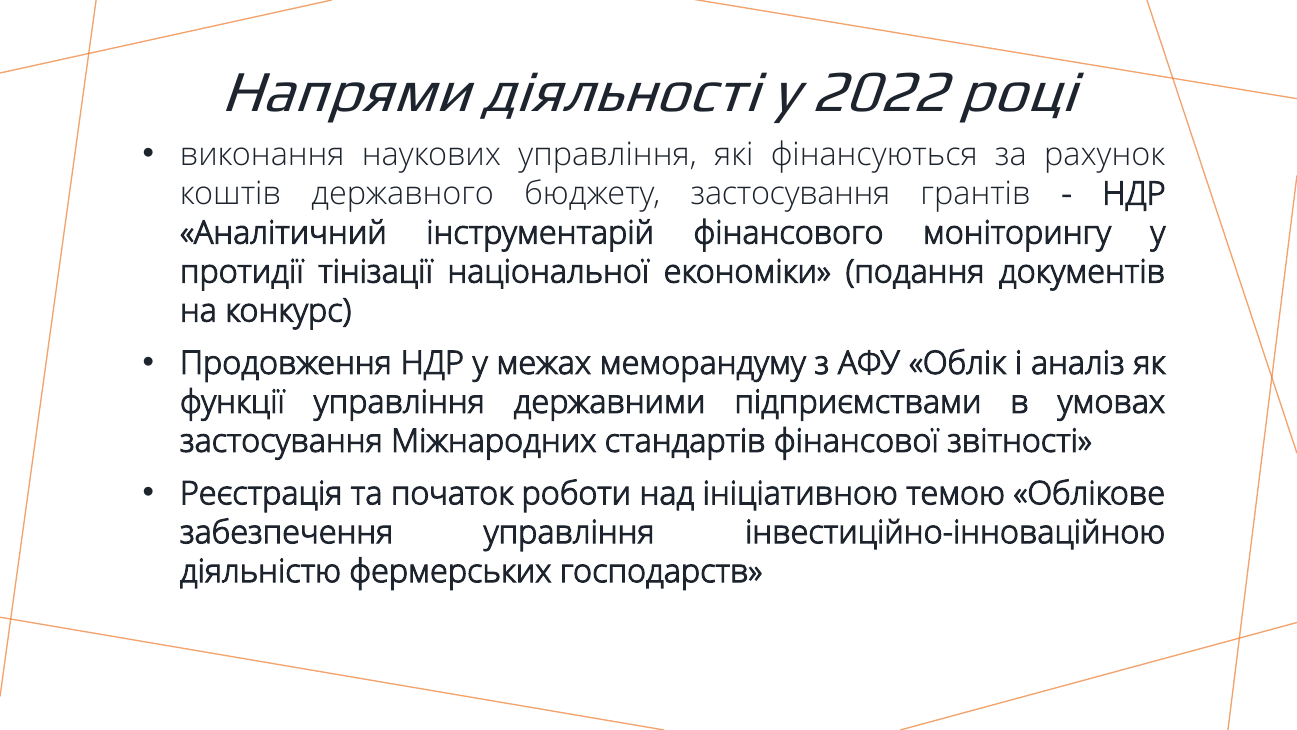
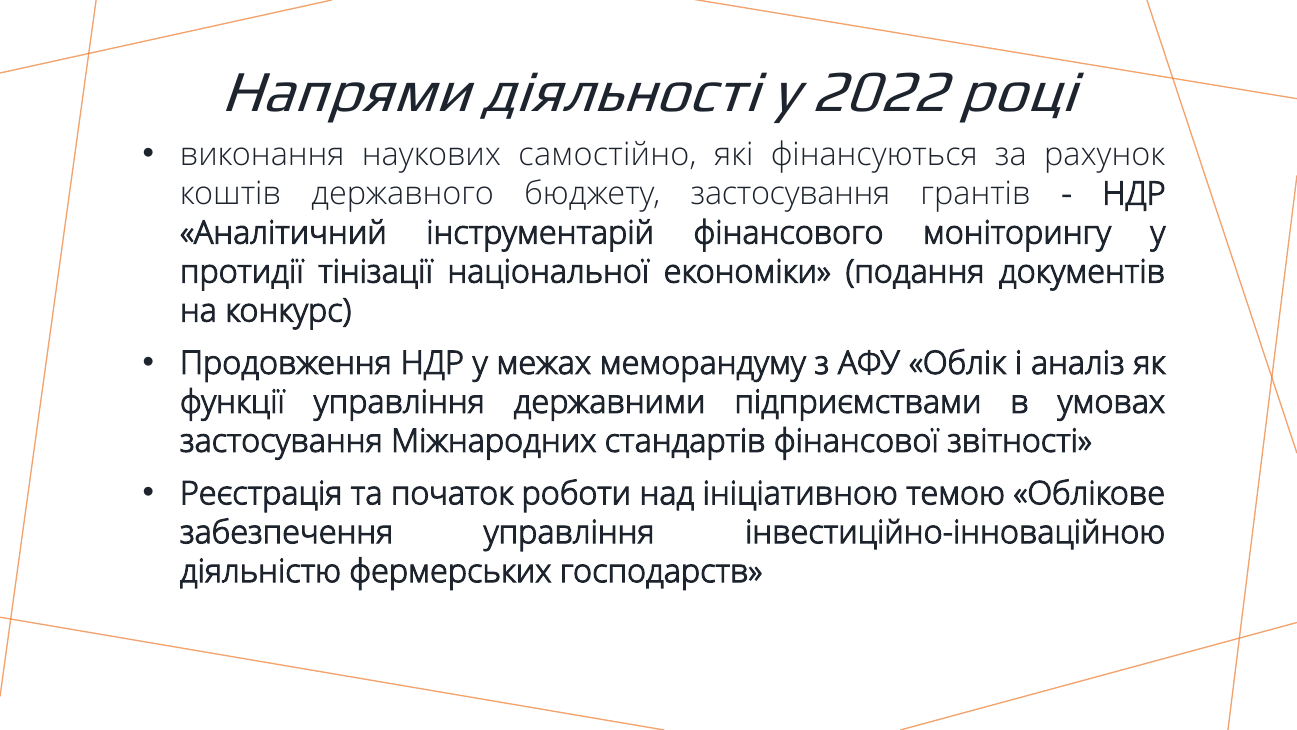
наукових управління: управління -> самостійно (607, 155)
